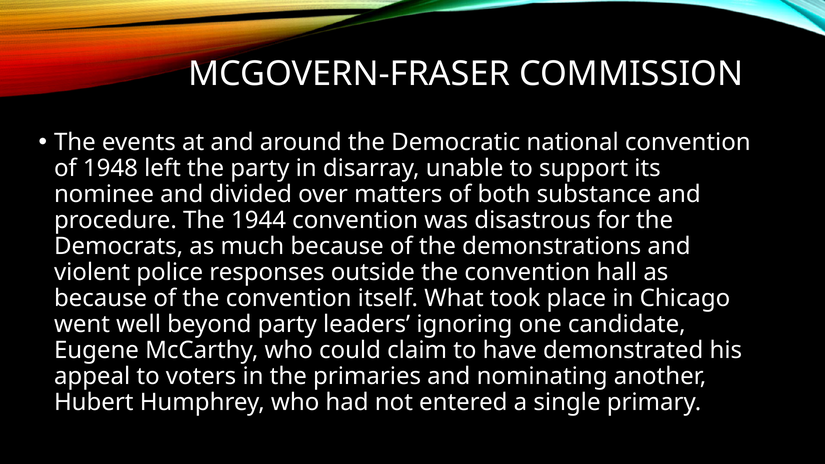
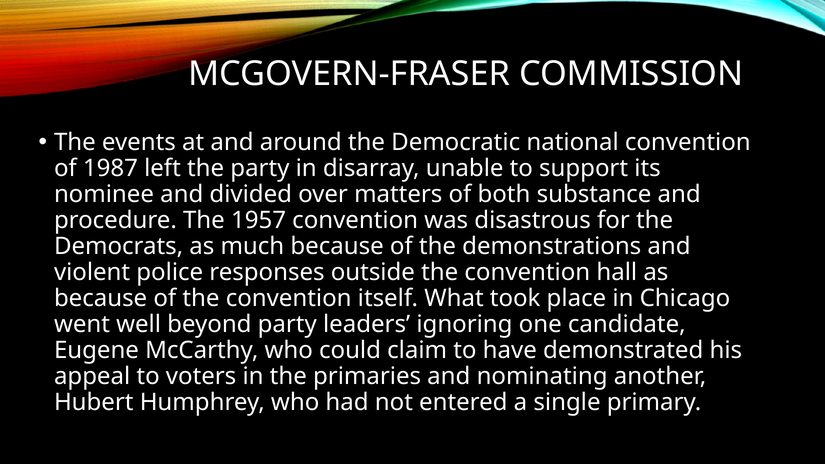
1948: 1948 -> 1987 (110, 168)
1944: 1944 -> 1957 (259, 220)
